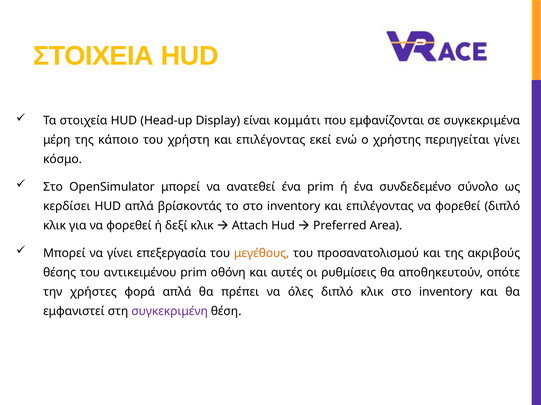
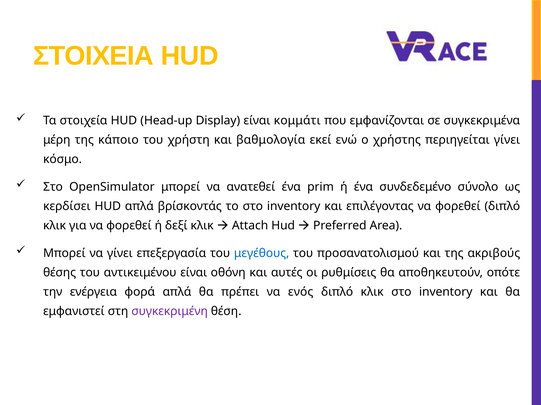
χρήστη και επιλέγοντας: επιλέγοντας -> βαθμολογία (271, 140)
μεγέθους colour: orange -> blue (262, 254)
αντικειμένου prim: prim -> είναι (194, 273)
χρήστες: χρήστες -> ενέργεια (93, 292)
όλες: όλες -> ενός (301, 292)
